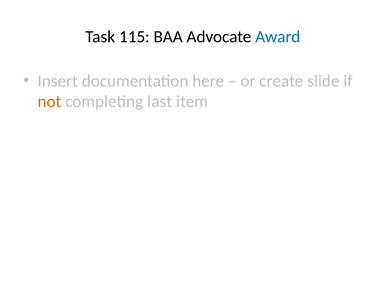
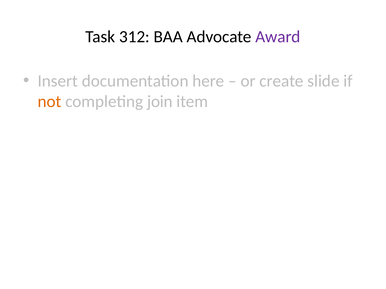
115: 115 -> 312 (134, 37)
Award colour: blue -> purple (278, 37)
last: last -> join (160, 102)
